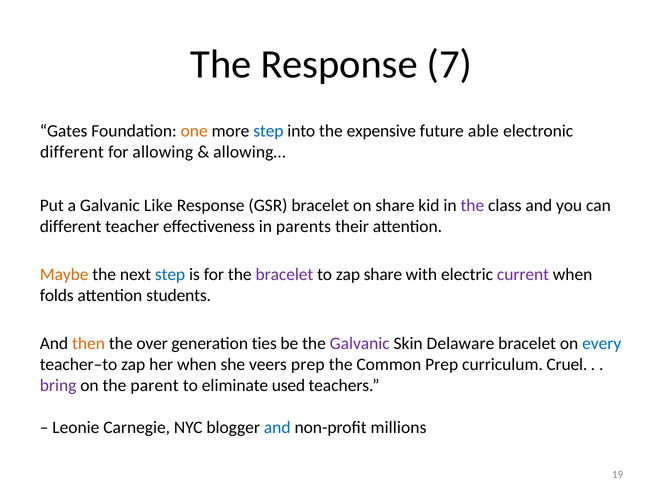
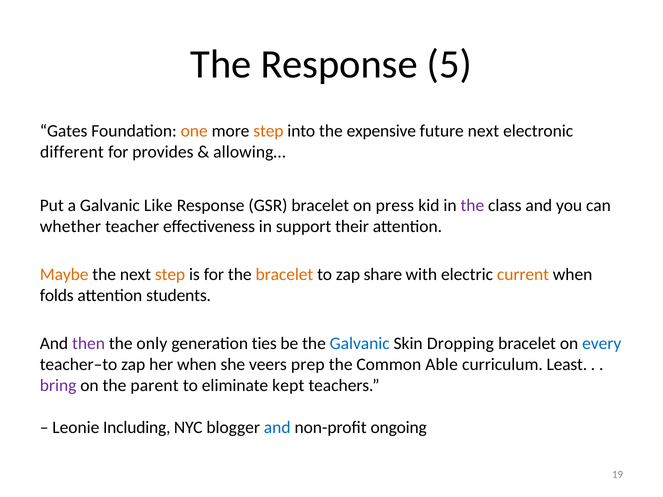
7: 7 -> 5 (450, 64)
step colour: blue -> orange (268, 131)
future able: able -> next (483, 131)
allowing: allowing -> provides (163, 152)
on share: share -> press (395, 206)
different: different -> whether (70, 227)
parents: parents -> support (304, 227)
step colour: blue -> orange (170, 275)
bracelet colour: purple -> orange (284, 275)
current colour: purple -> orange (523, 275)
then colour: orange -> purple (89, 344)
over: over -> only (152, 344)
Galvanic colour: purple -> blue (360, 344)
Delaware: Delaware -> Dropping (460, 344)
Common Prep: Prep -> Able (442, 365)
Cruel: Cruel -> Least (567, 365)
used: used -> kept (288, 386)
Carnegie: Carnegie -> Including (137, 427)
millions: millions -> ongoing (399, 427)
